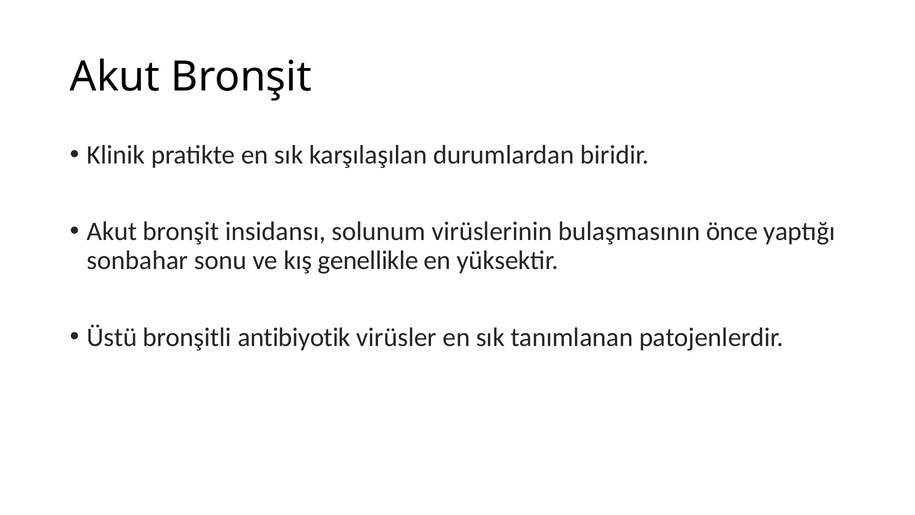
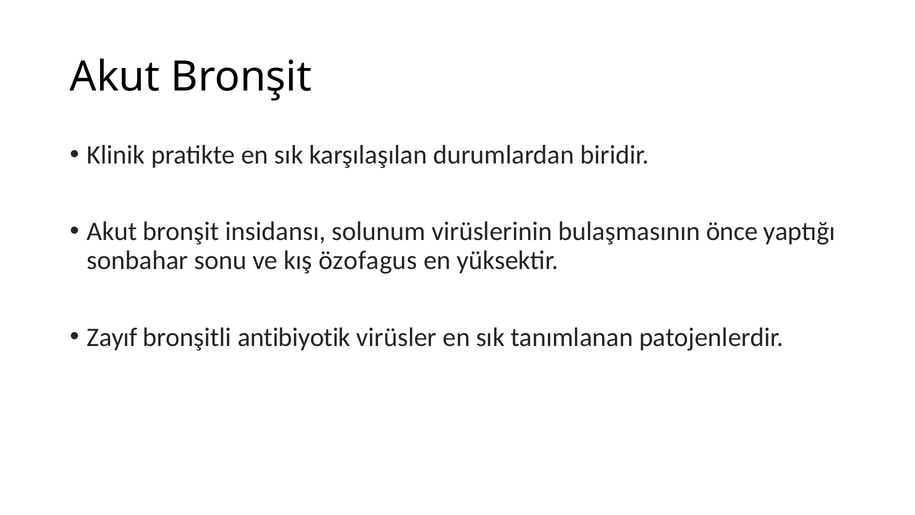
genellikle: genellikle -> özofagus (368, 260)
Üstü: Üstü -> Zayıf (112, 337)
